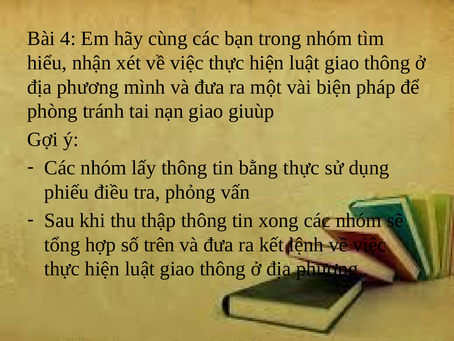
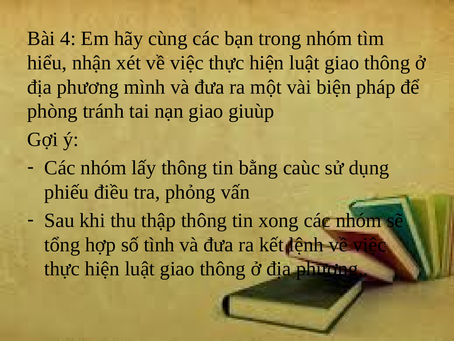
bằng thực: thực -> caùc (301, 168)
trên: trên -> tình (159, 244)
